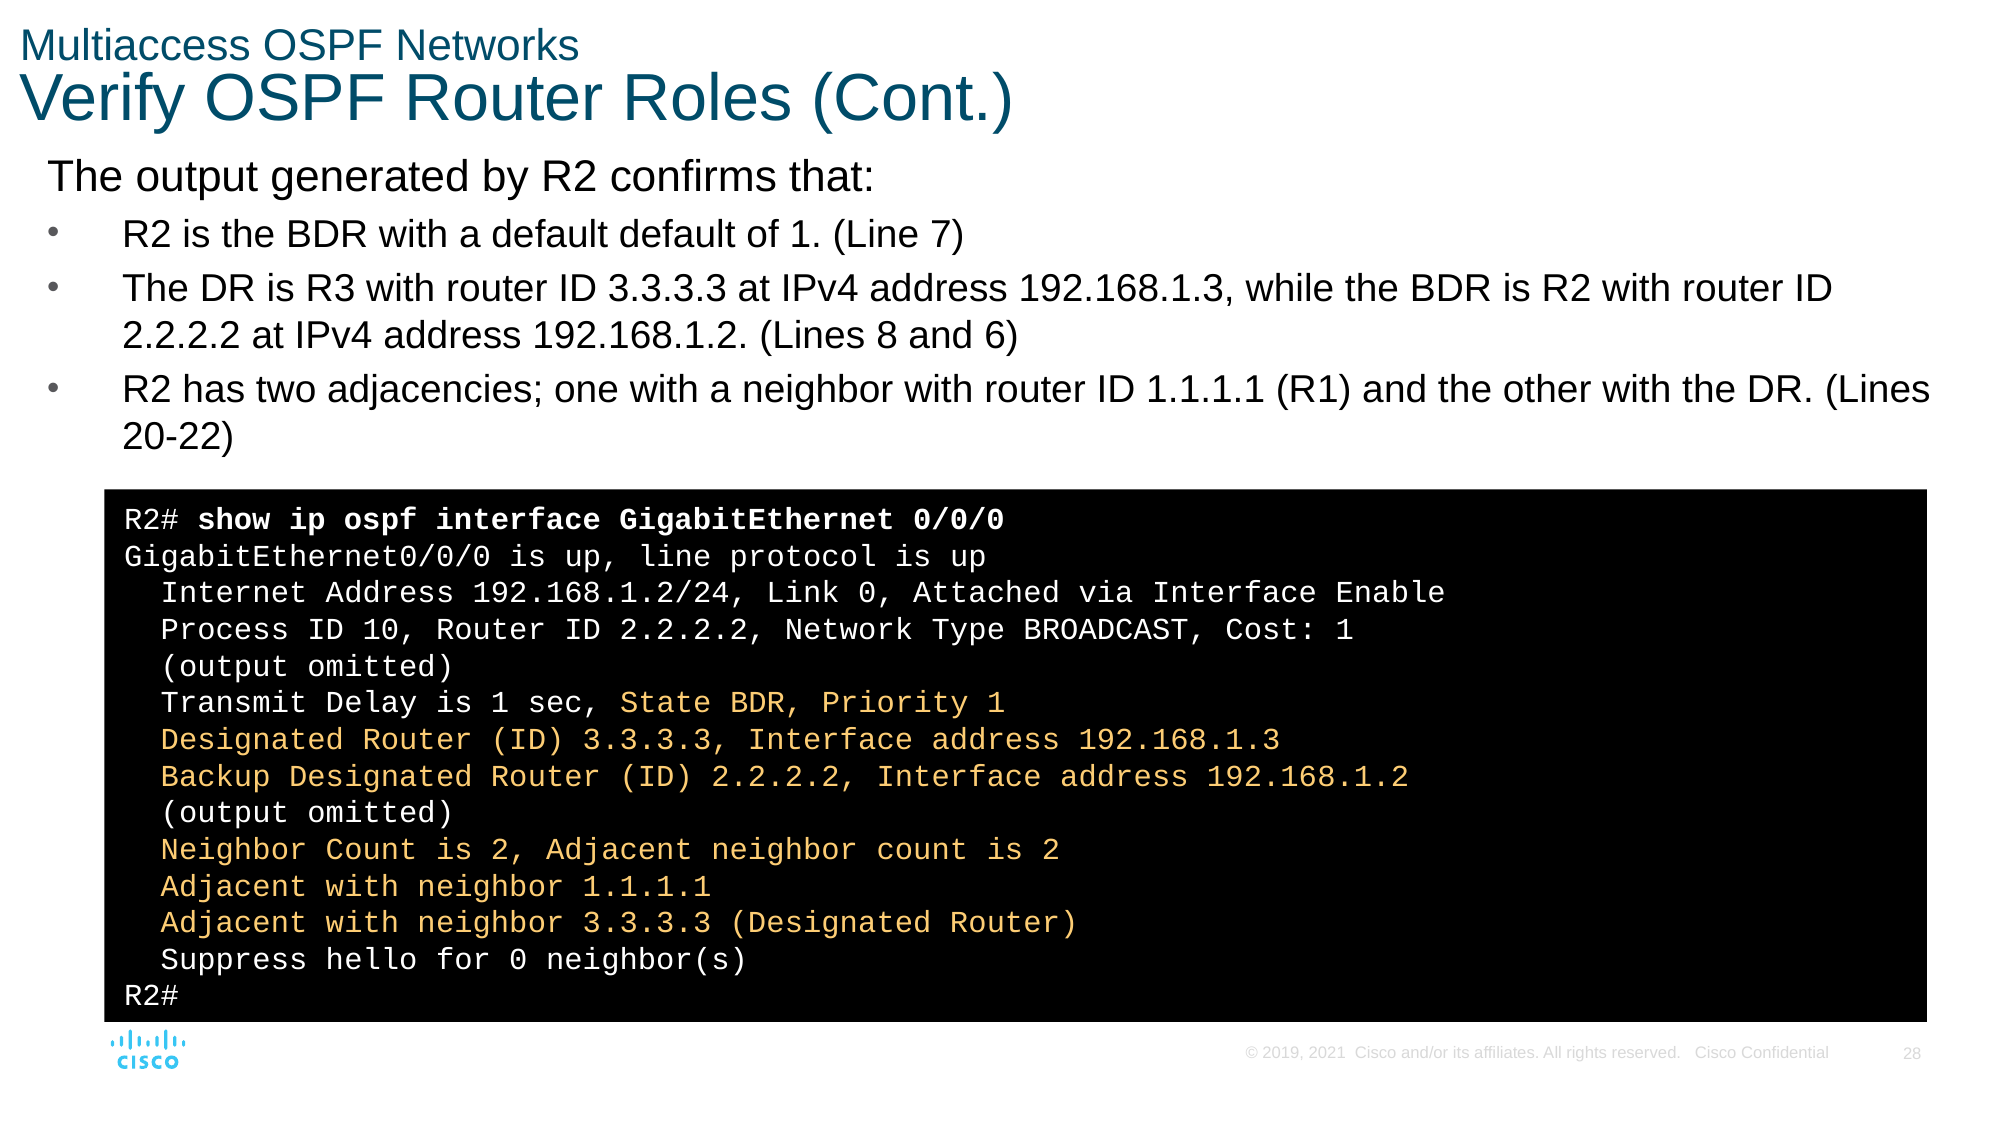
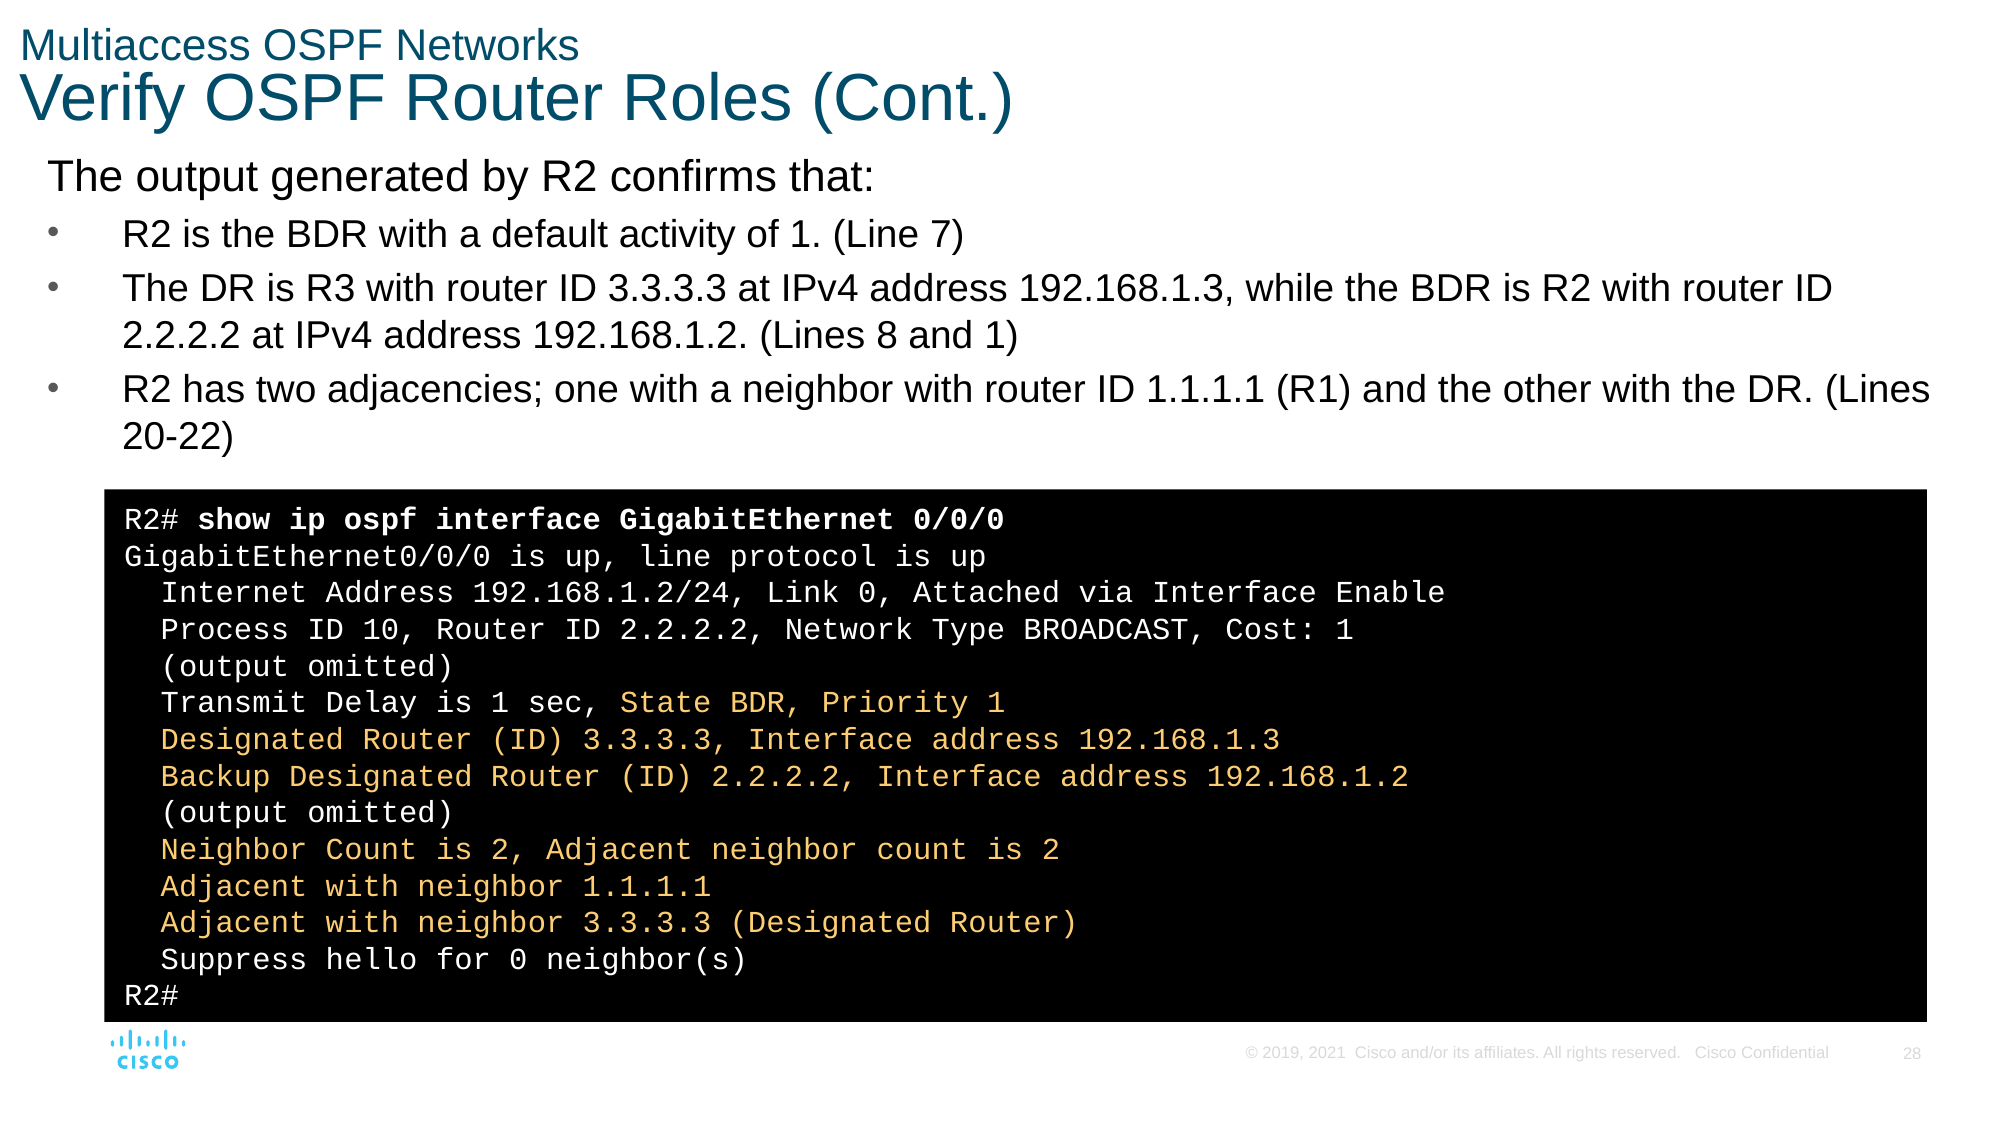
default default: default -> activity (677, 235)
and 6: 6 -> 1 (1002, 336)
